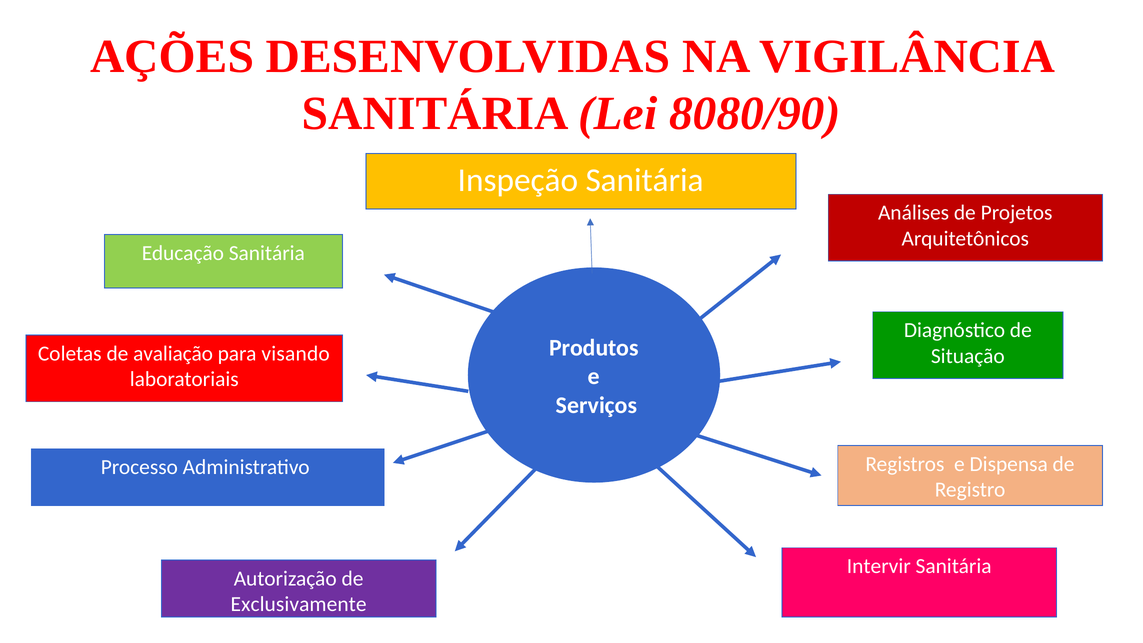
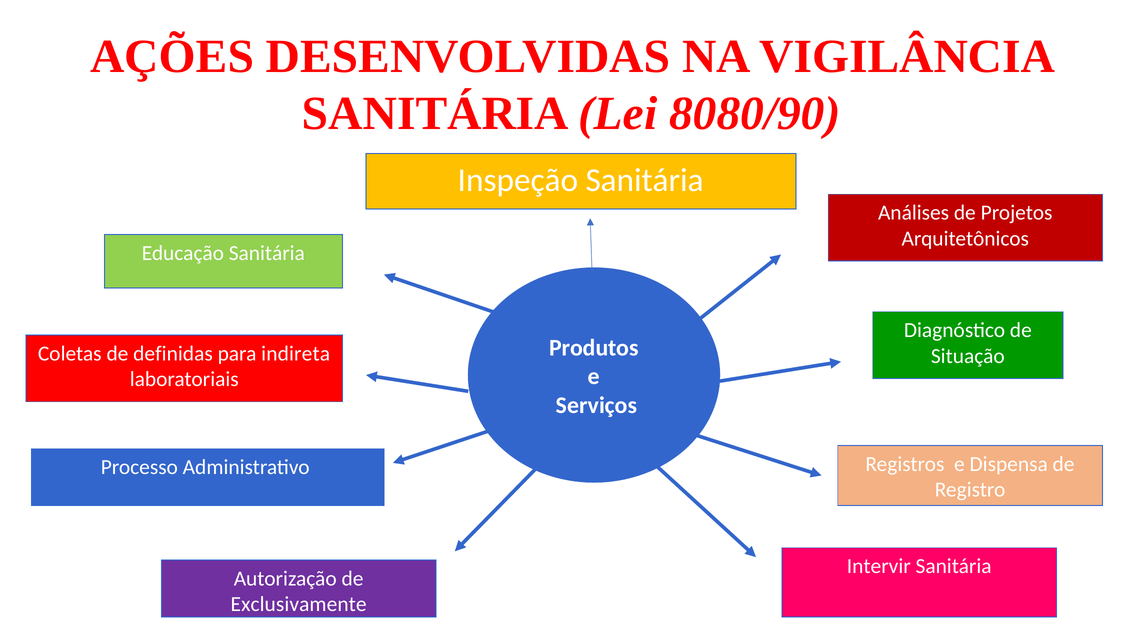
avaliação: avaliação -> definidas (173, 353)
visando: visando -> indireta (296, 353)
